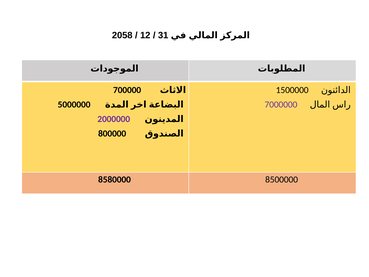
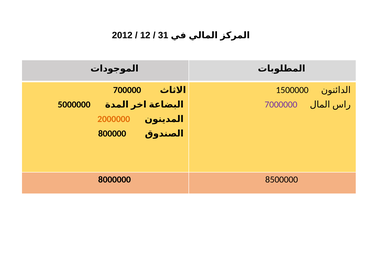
2058: 2058 -> 2012 (122, 35)
2000000 colour: purple -> orange (114, 119)
8580000: 8580000 -> 8000000 (115, 179)
